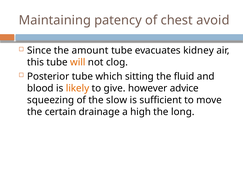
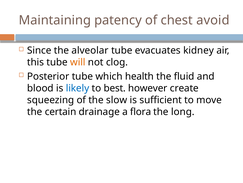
amount: amount -> alveolar (90, 50)
sitting: sitting -> health (139, 76)
likely colour: orange -> blue (78, 88)
give: give -> best (115, 88)
advice: advice -> create (184, 88)
high: high -> flora (141, 111)
